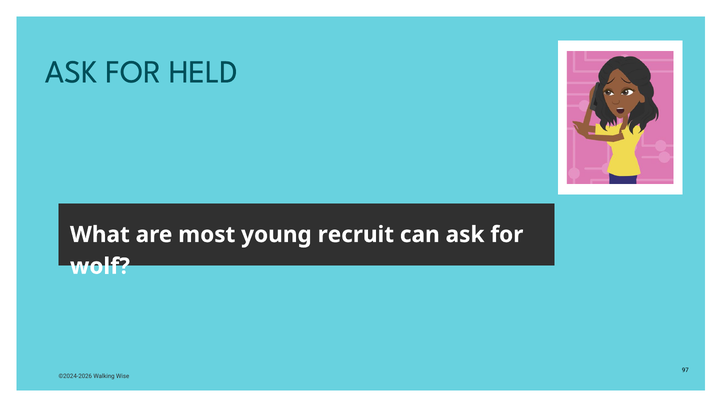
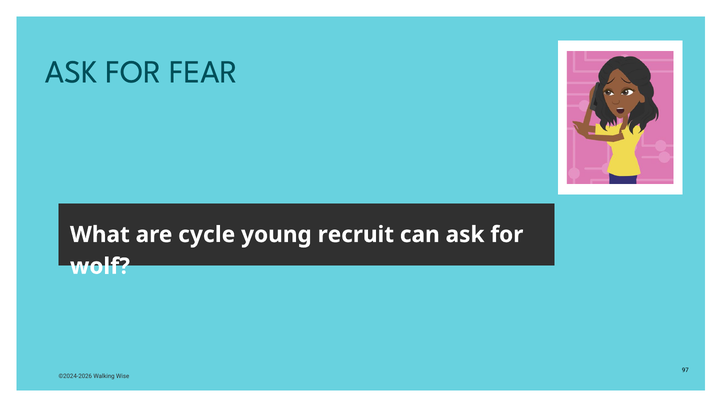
HELD: HELD -> FEAR (203, 72)
most: most -> cycle (207, 234)
